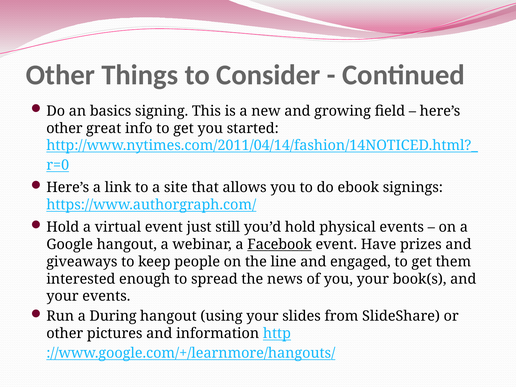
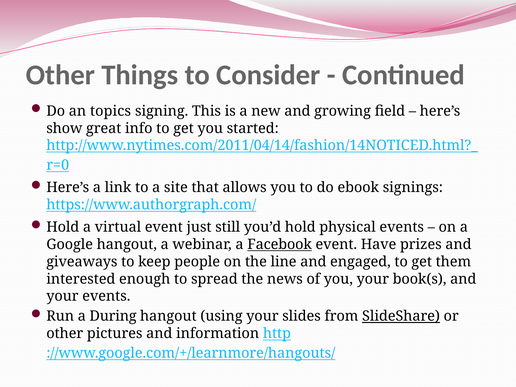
basics: basics -> topics (110, 111)
other: other -> show (64, 128)
SlideShare underline: none -> present (401, 316)
